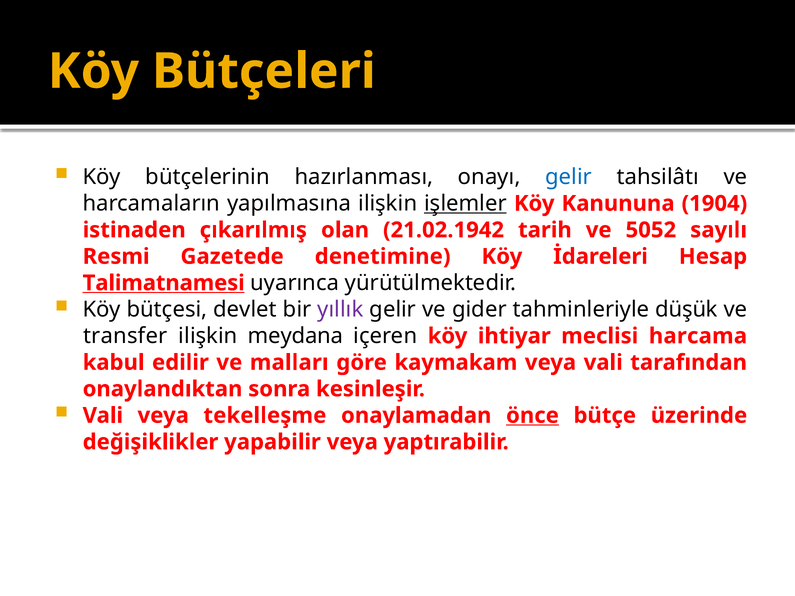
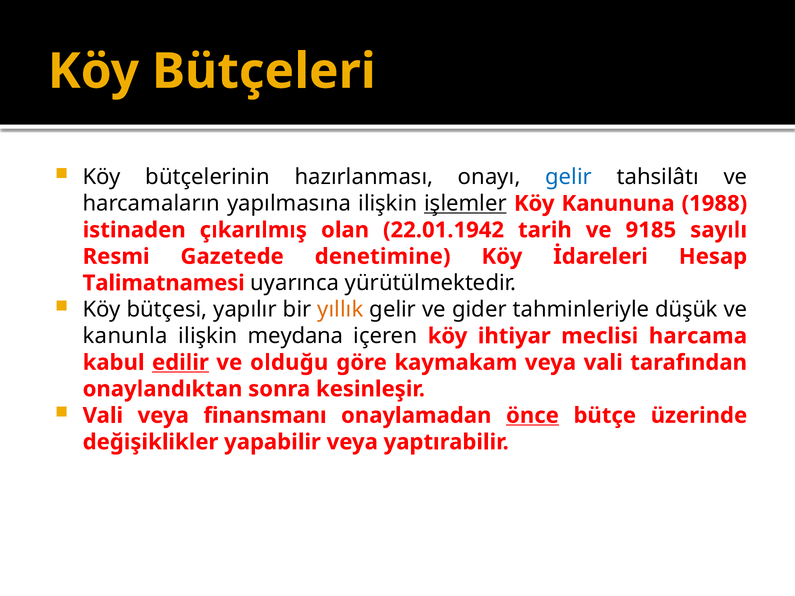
1904: 1904 -> 1988 (714, 204)
21.02.1942: 21.02.1942 -> 22.01.1942 (444, 230)
5052: 5052 -> 9185 (651, 230)
Talimatnamesi underline: present -> none (164, 283)
devlet: devlet -> yapılır (245, 310)
yıllık colour: purple -> orange (340, 310)
transfer: transfer -> kanunla (125, 336)
edilir underline: none -> present (180, 363)
malları: malları -> olduğu (289, 363)
tekelleşme: tekelleşme -> finansmanı (265, 416)
